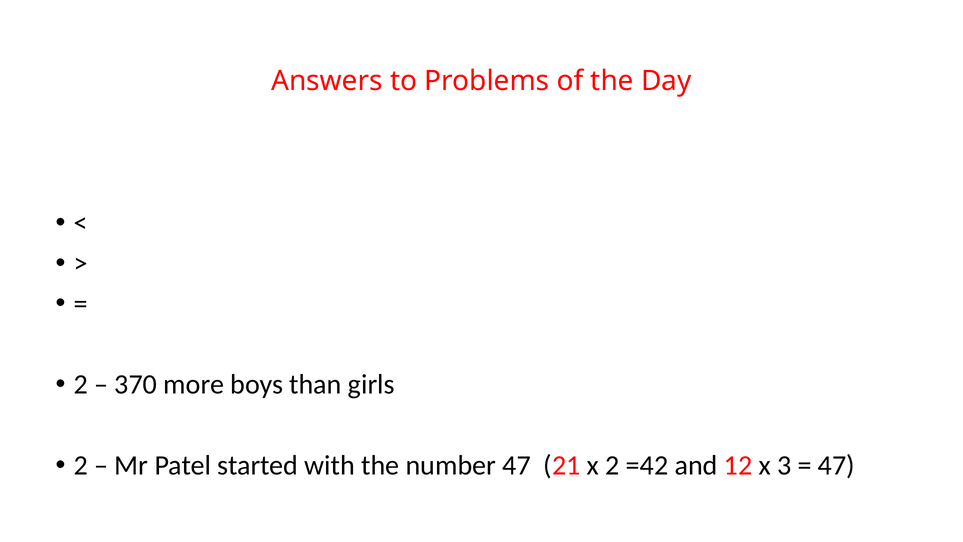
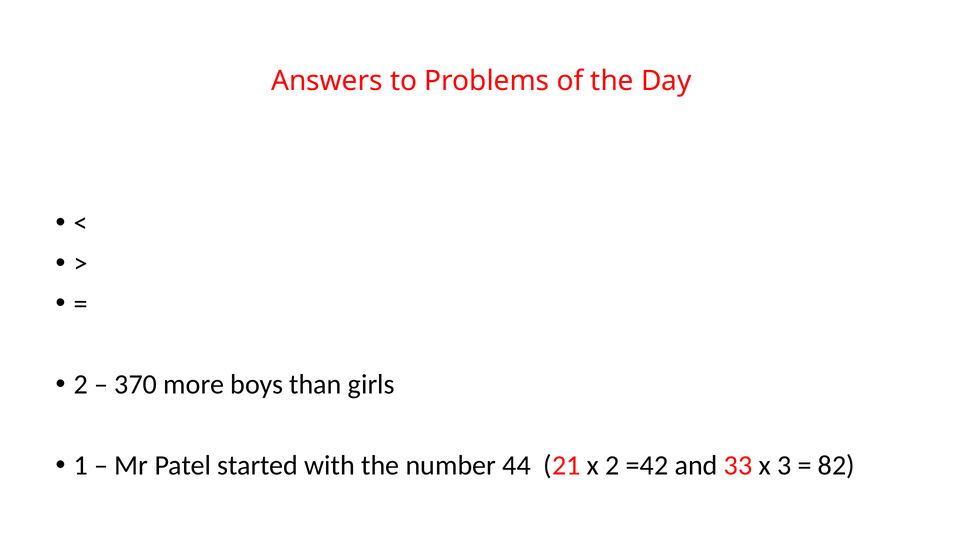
2: 2 -> 1 (81, 465)
number 47: 47 -> 44 (517, 465)
12: 12 -> 33 (738, 465)
47: 47 -> 82 (836, 465)
